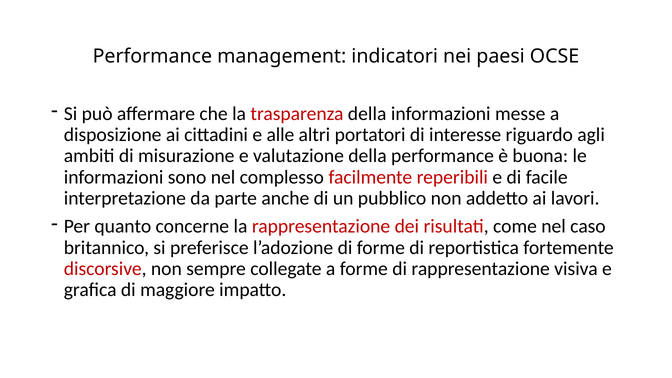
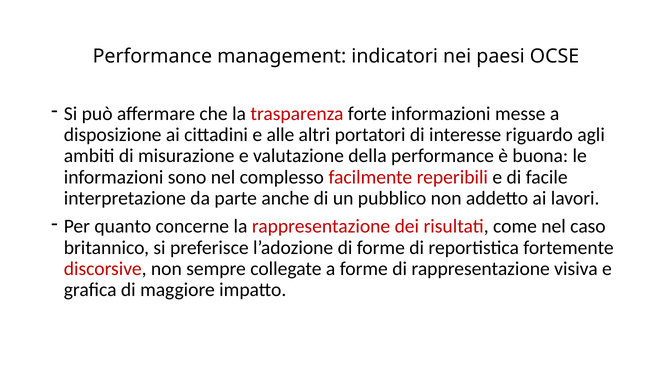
trasparenza della: della -> forte (367, 114)
